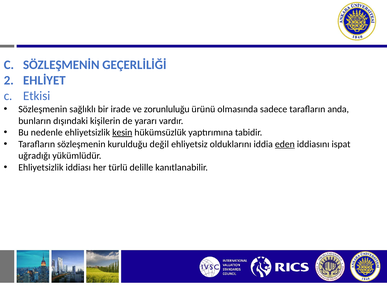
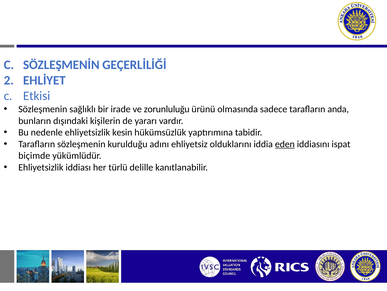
kesin underline: present -> none (122, 132)
değil: değil -> adını (159, 144)
uğradığı: uğradığı -> biçimde (34, 155)
